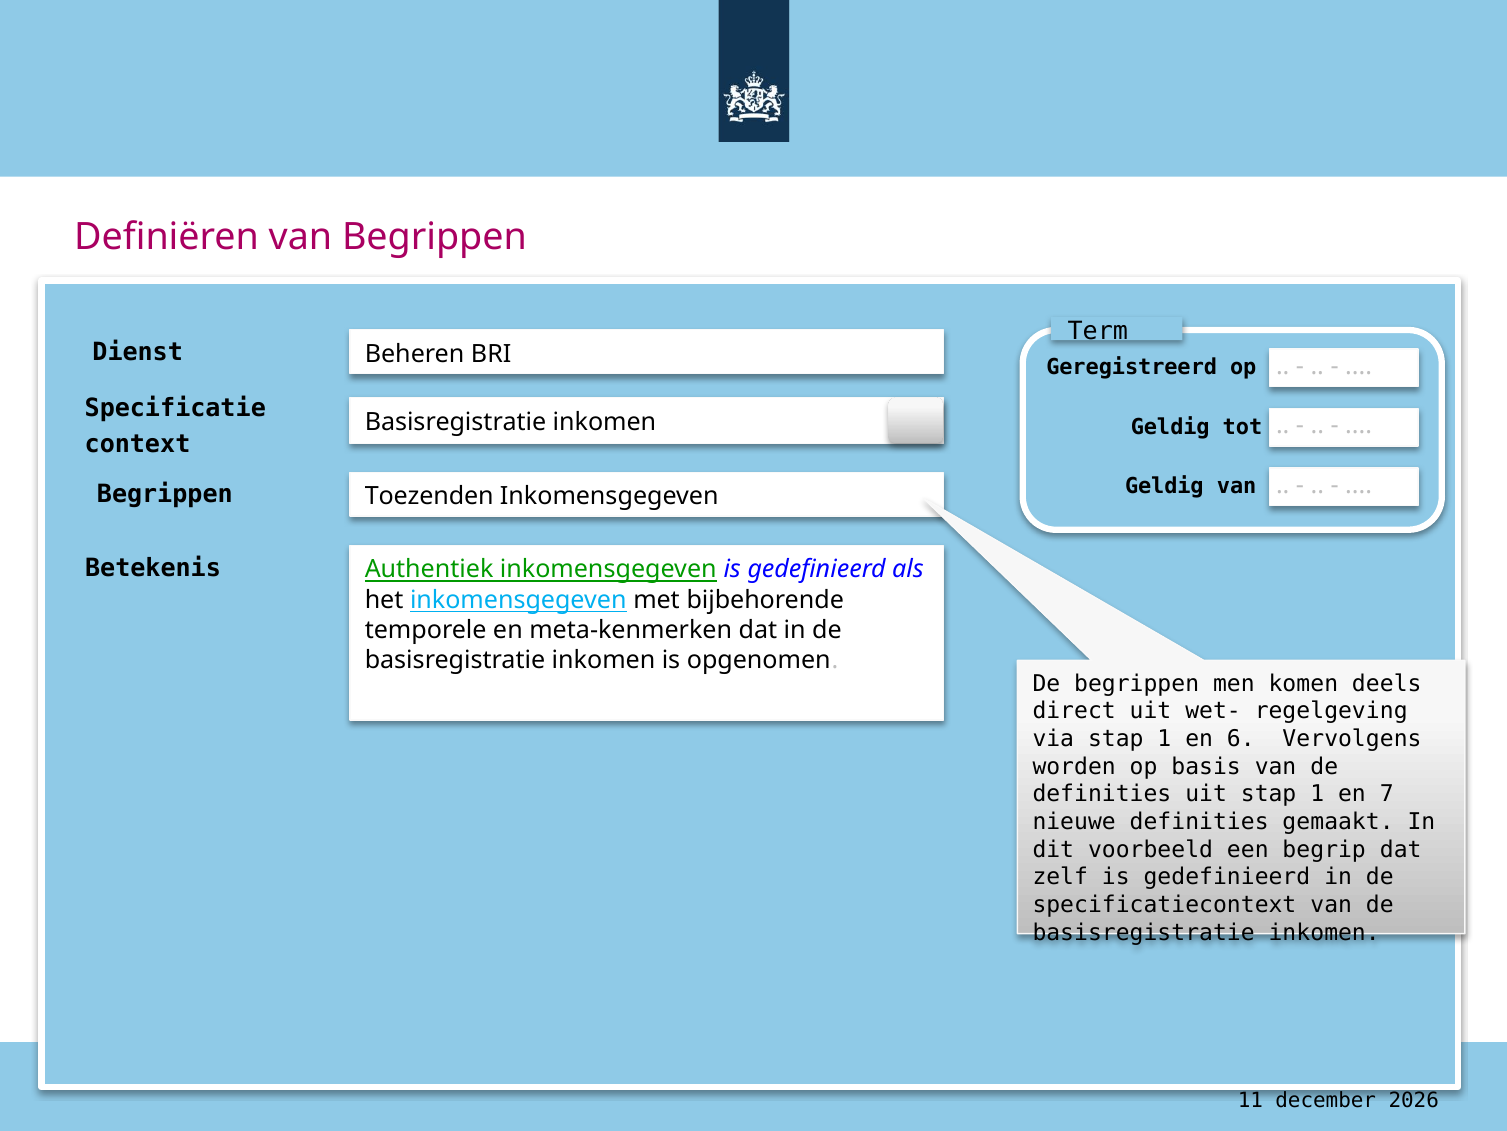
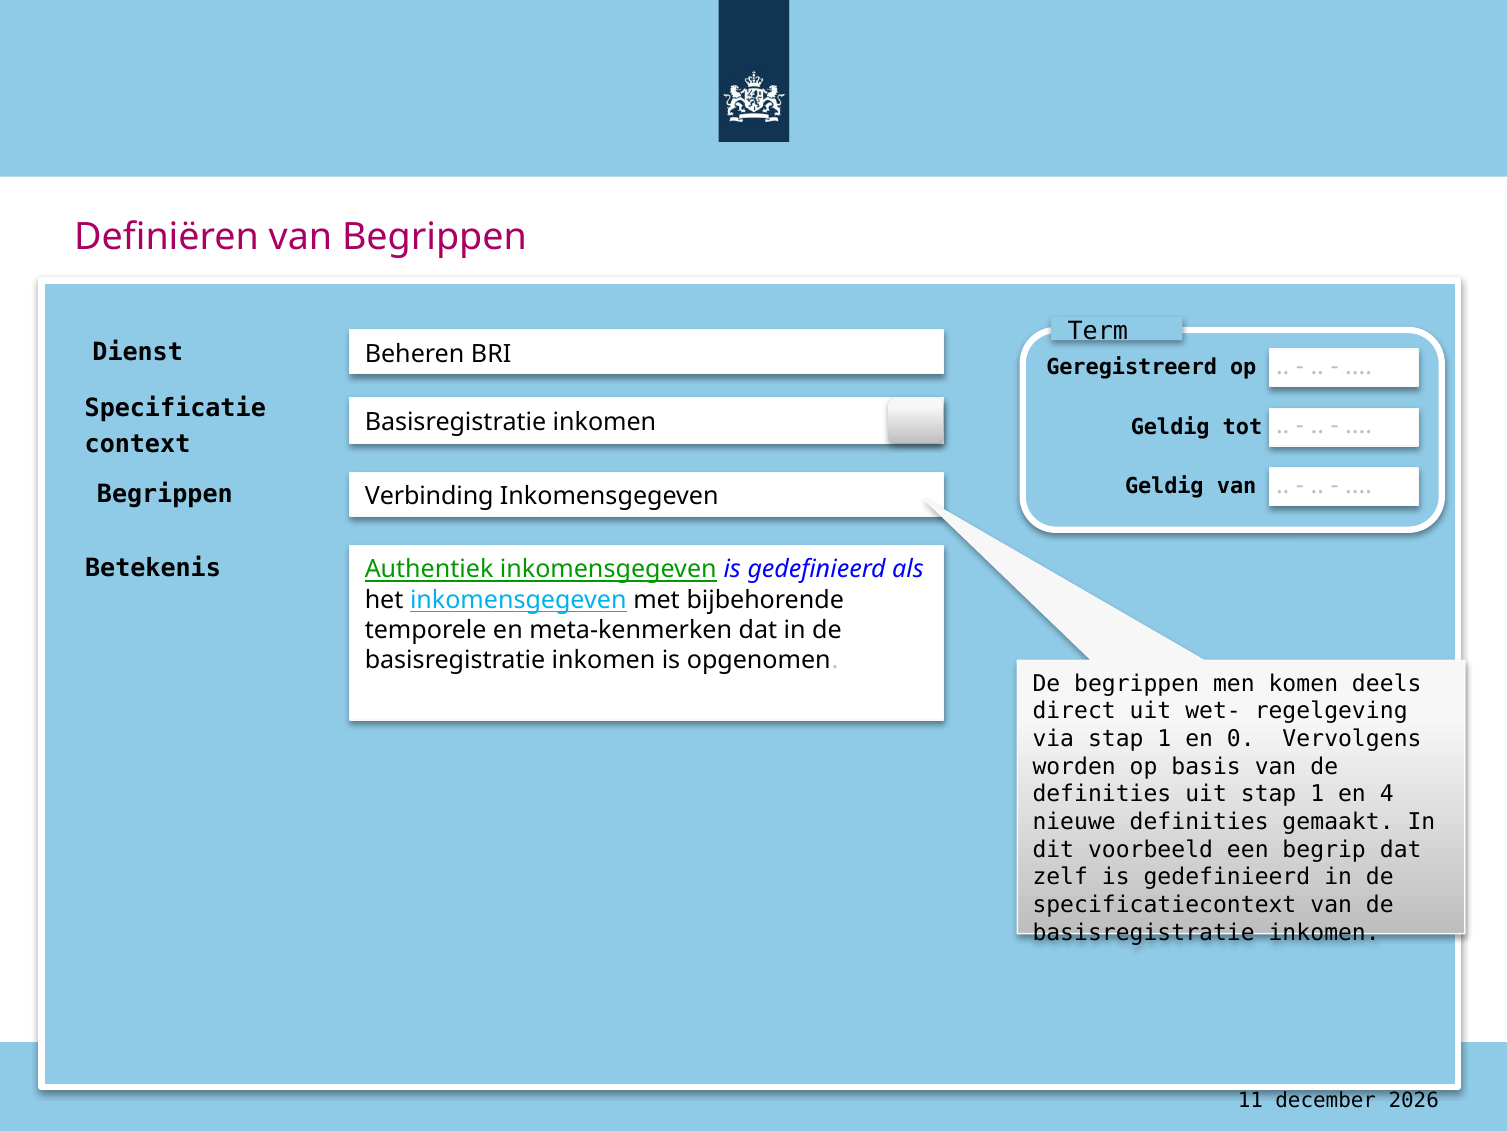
Toezenden: Toezenden -> Verbinding (429, 496)
6: 6 -> 0 (1241, 738)
7: 7 -> 4 (1387, 794)
